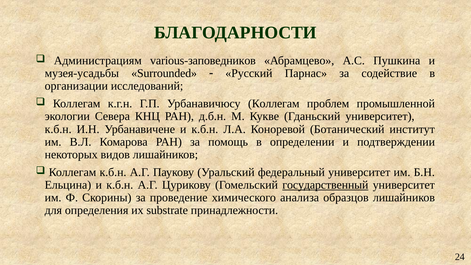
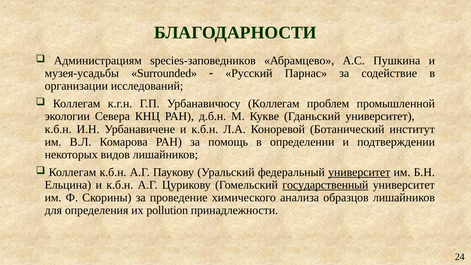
various-заповедников: various-заповедников -> species-заповедников (203, 61)
университет underline: none -> present (359, 172)
substrate: substrate -> pollution (167, 210)
